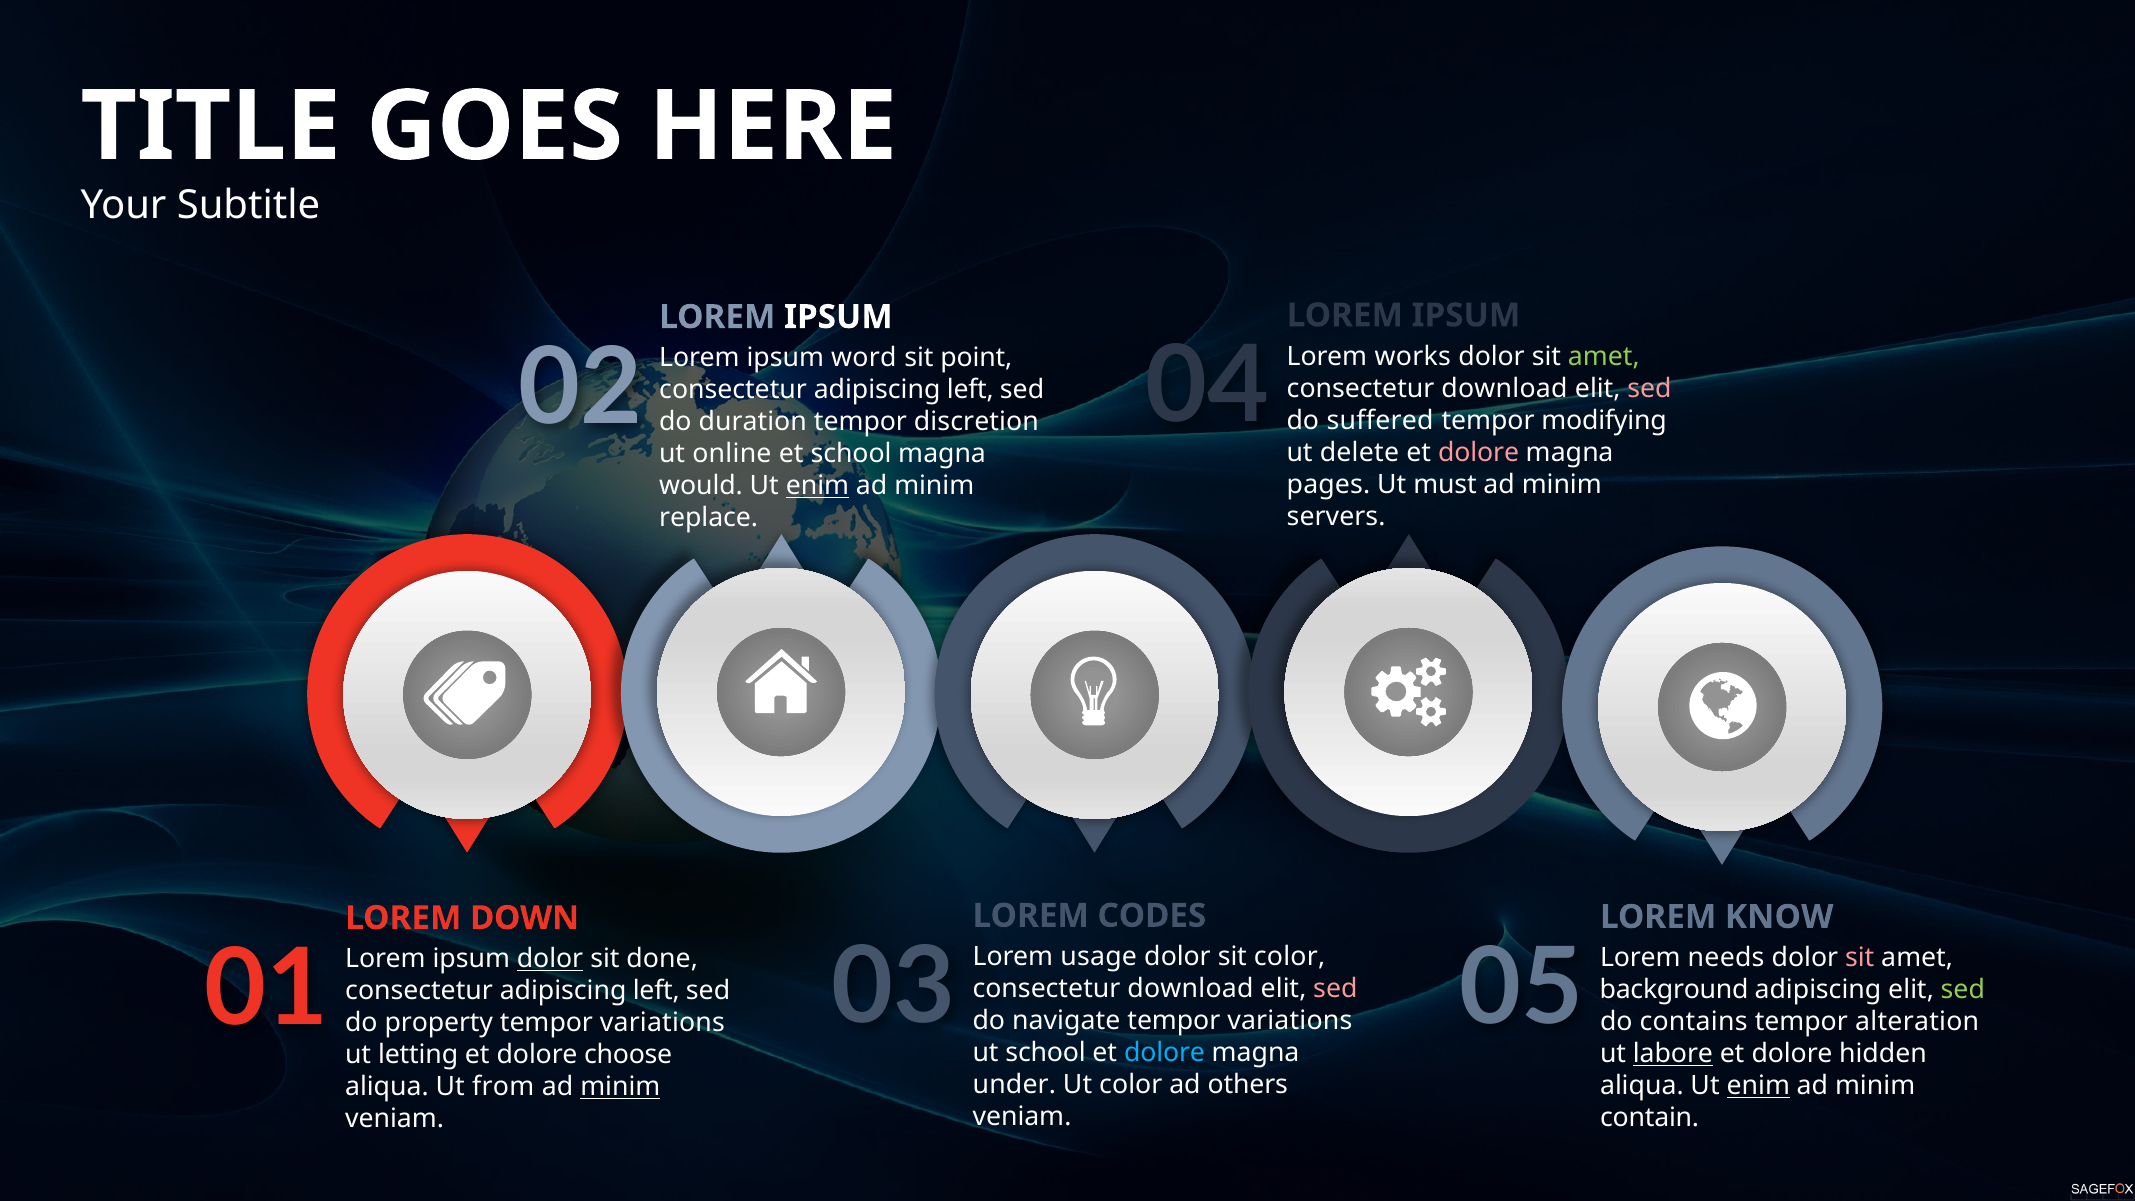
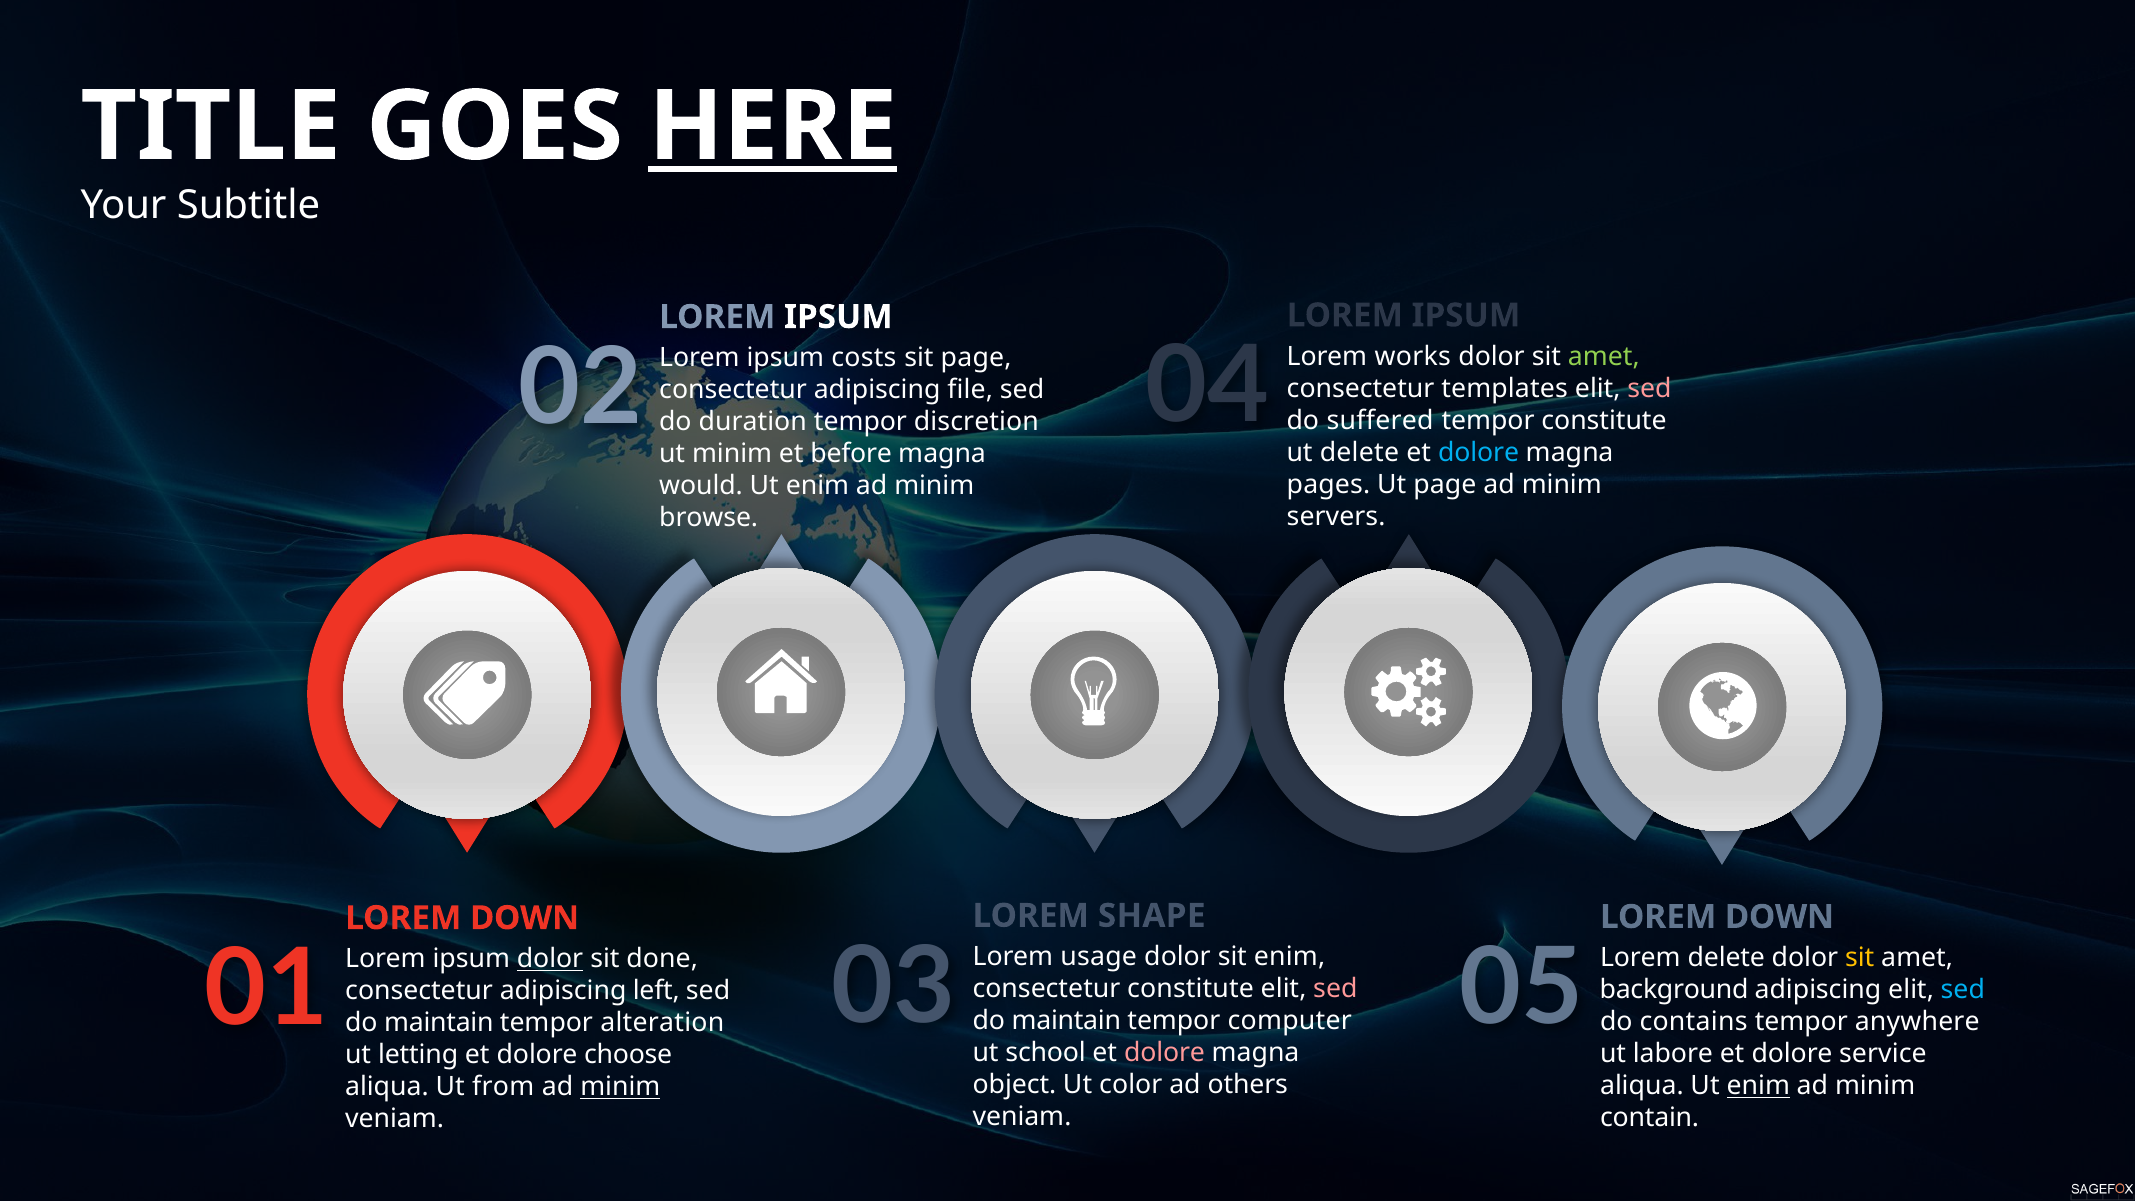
HERE underline: none -> present (773, 127)
word: word -> costs (864, 358)
sit point: point -> page (976, 358)
download: download -> templates (1505, 388)
left: left -> file (970, 390)
tempor modifying: modifying -> constitute (1604, 420)
dolore colour: pink -> light blue (1479, 452)
online: online -> minim (732, 454)
et school: school -> before (851, 454)
Ut must: must -> page (1445, 484)
enim underline: present -> none (817, 486)
replace: replace -> browse (709, 518)
CODES: CODES -> SHAPE (1152, 916)
KNOW: KNOW -> DOWN (1779, 917)
sit color: color -> enim (1290, 957)
needs: needs -> delete (1726, 958)
sit colour: pink -> yellow (1860, 958)
download: download -> constitute (1191, 989)
sed colour: light green -> light blue (1963, 990)
navigate: navigate -> maintain (1066, 1021)
variations: variations -> computer (1290, 1021)
alteration: alteration -> anywhere (1917, 1022)
property: property -> maintain (439, 1023)
variations: variations -> alteration (662, 1023)
dolore colour: light blue -> pink (1165, 1053)
labore underline: present -> none (1673, 1054)
hidden: hidden -> service (1883, 1054)
under: under -> object (1014, 1085)
